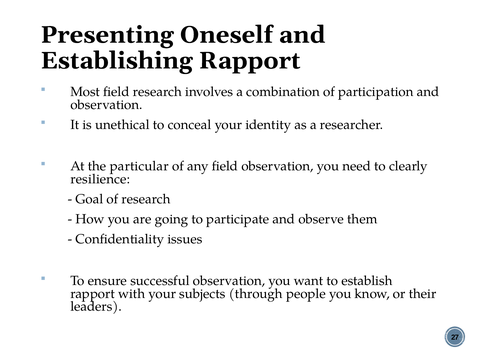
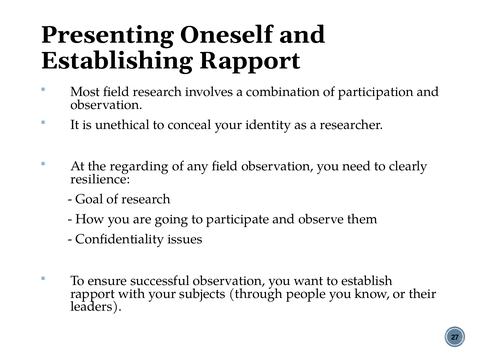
particular: particular -> regarding (139, 166)
